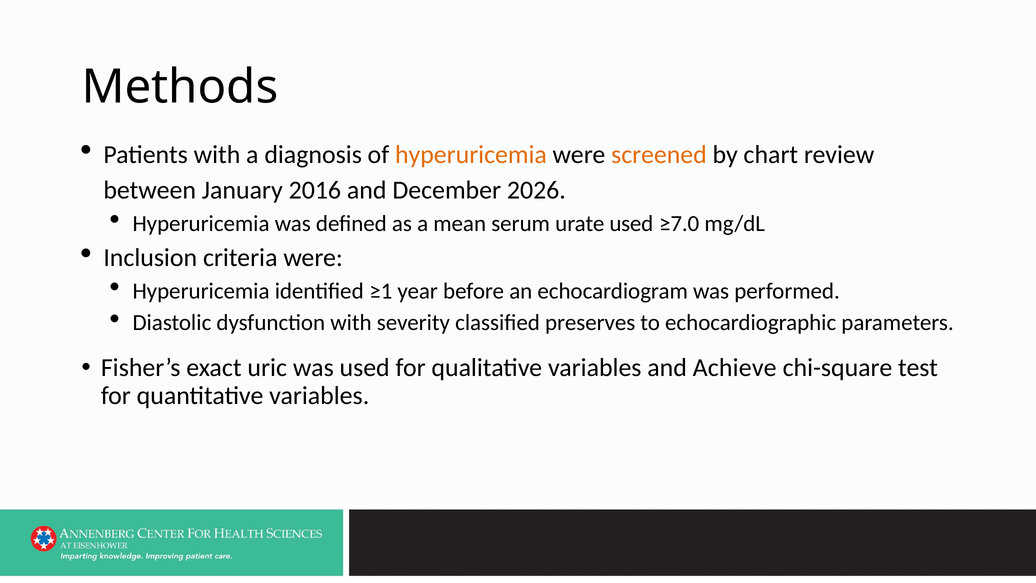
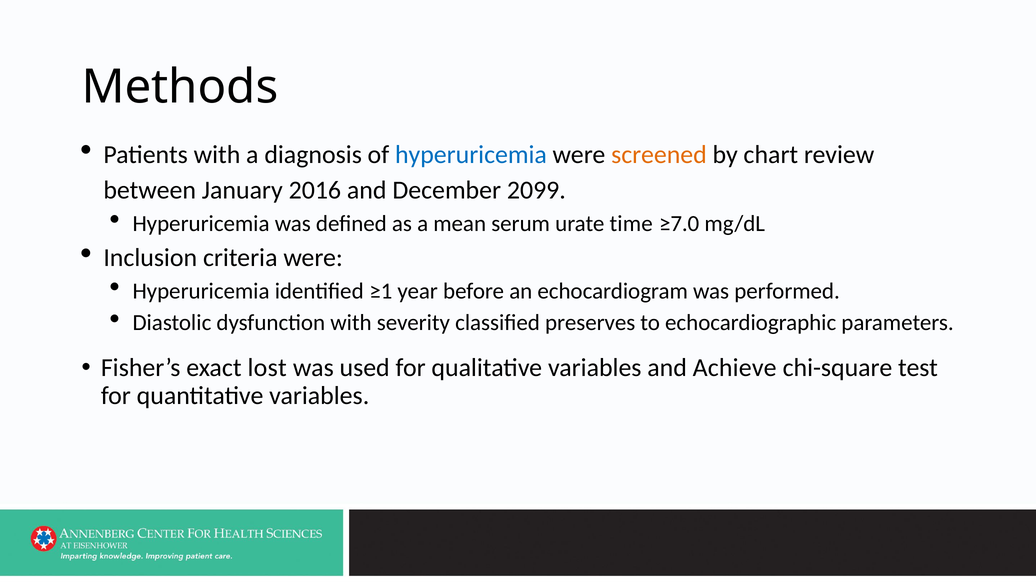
hyperuricemia colour: orange -> blue (471, 155)
2026: 2026 -> 2099 (536, 190)
urate used: used -> time (631, 224)
uric: uric -> lost (267, 368)
